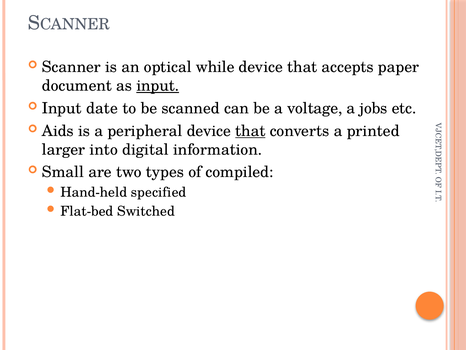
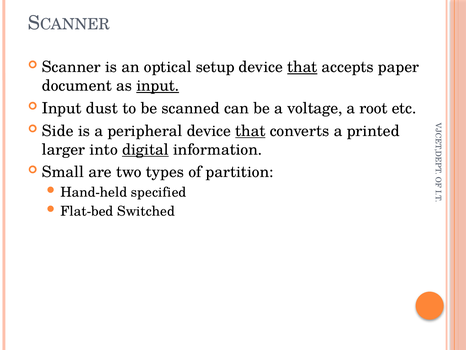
while: while -> setup (215, 67)
that underline: none -> present (302, 67)
date: date -> dust (102, 108)
jobs: jobs -> root (374, 108)
Aids: Aids -> Side (58, 131)
digital underline: none -> present (145, 149)
compiled: compiled -> partition (240, 172)
